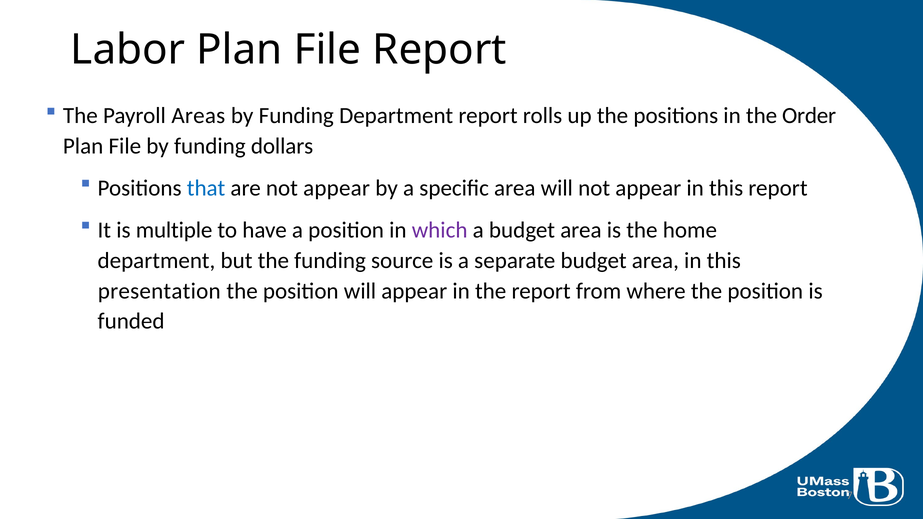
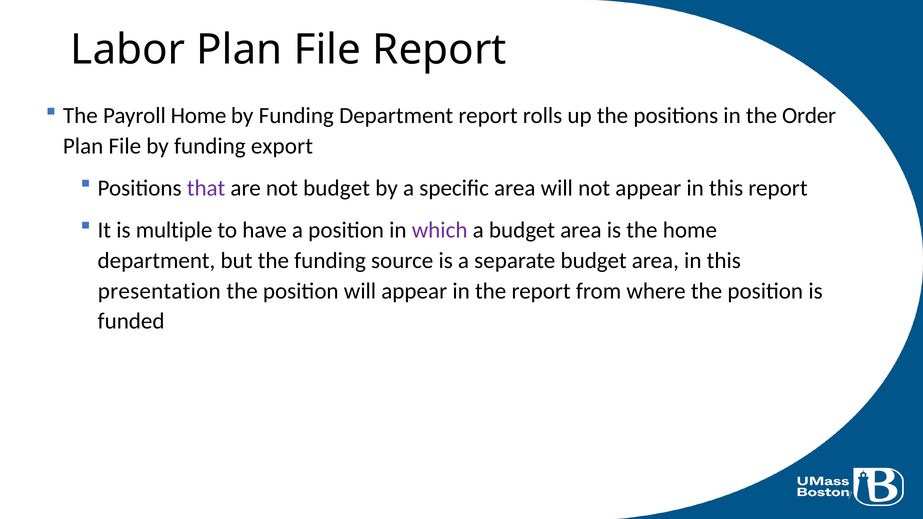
Payroll Areas: Areas -> Home (199, 116)
dollars: dollars -> export (282, 146)
that colour: blue -> purple (206, 188)
are not appear: appear -> budget (337, 188)
